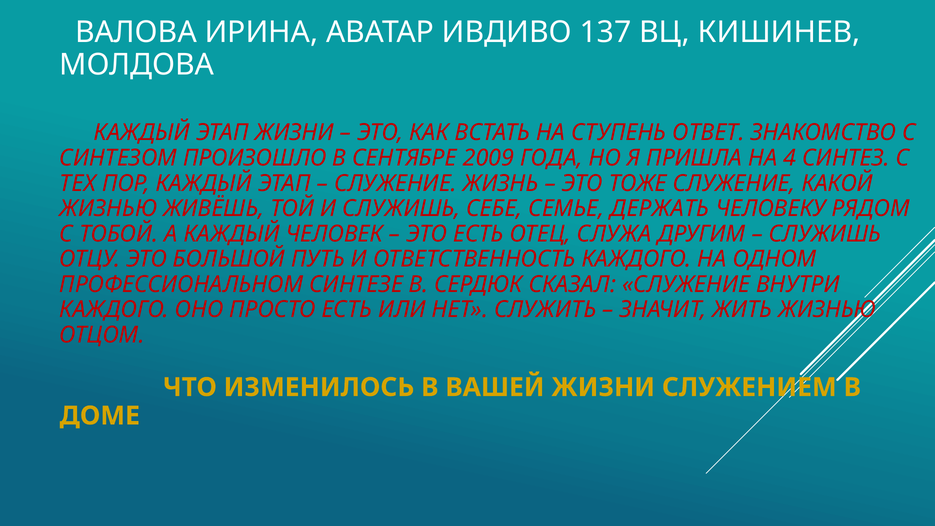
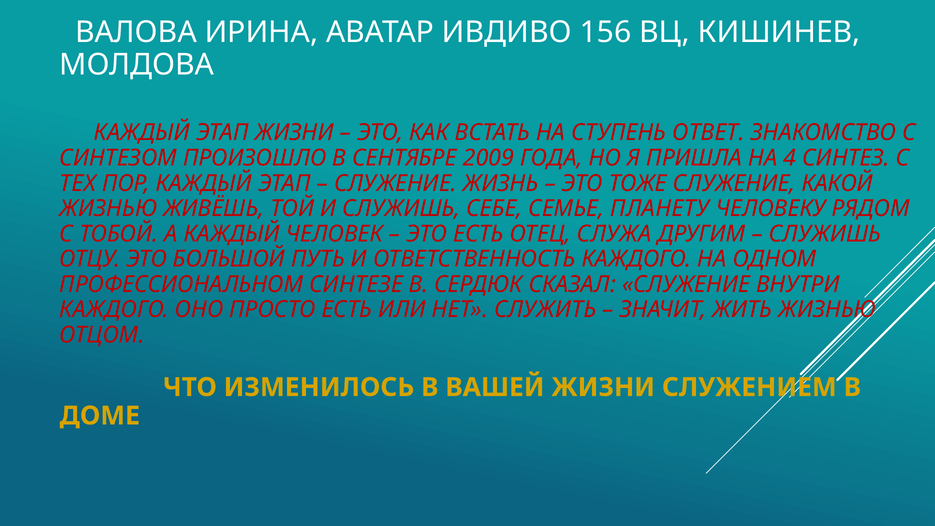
137: 137 -> 156 (605, 32)
ДЕРЖАТЬ: ДЕРЖАТЬ -> ПЛАНЕТУ (660, 209)
